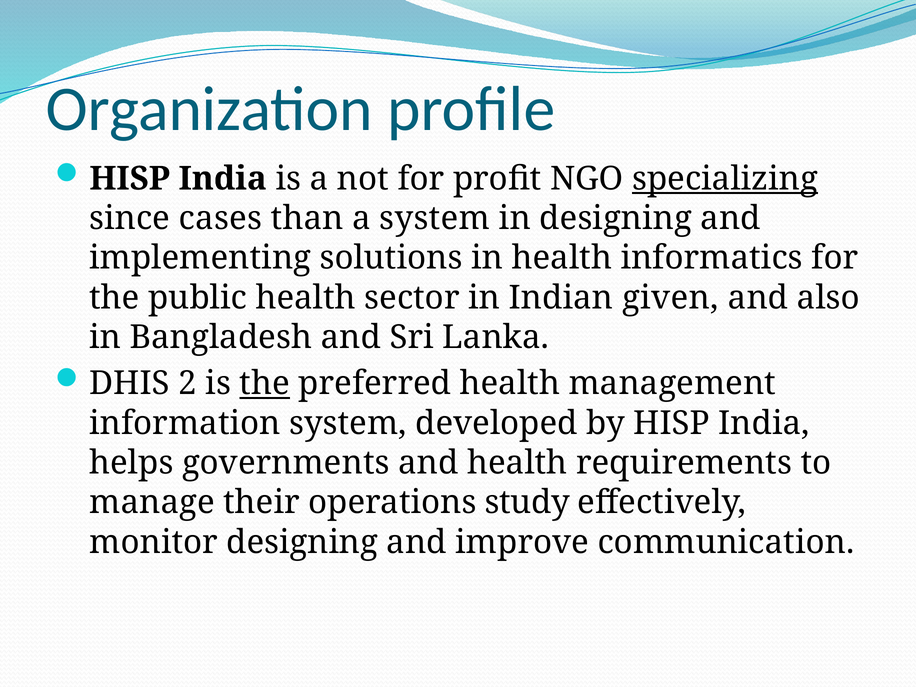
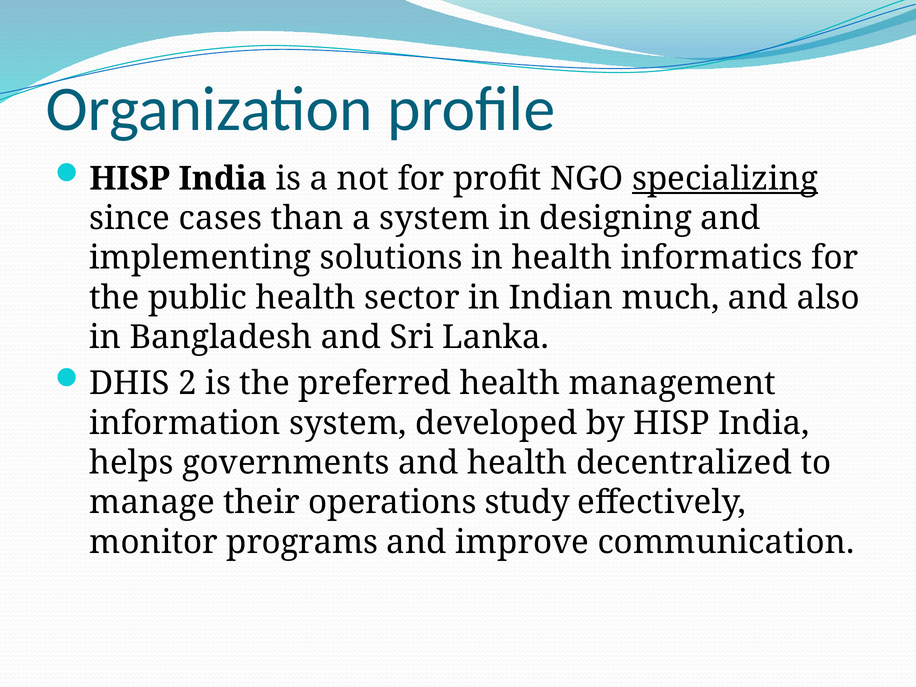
given: given -> much (671, 298)
the underline: present -> none (265, 384)
requirements: requirements -> decentralized (684, 463)
monitor designing: designing -> programs (302, 542)
